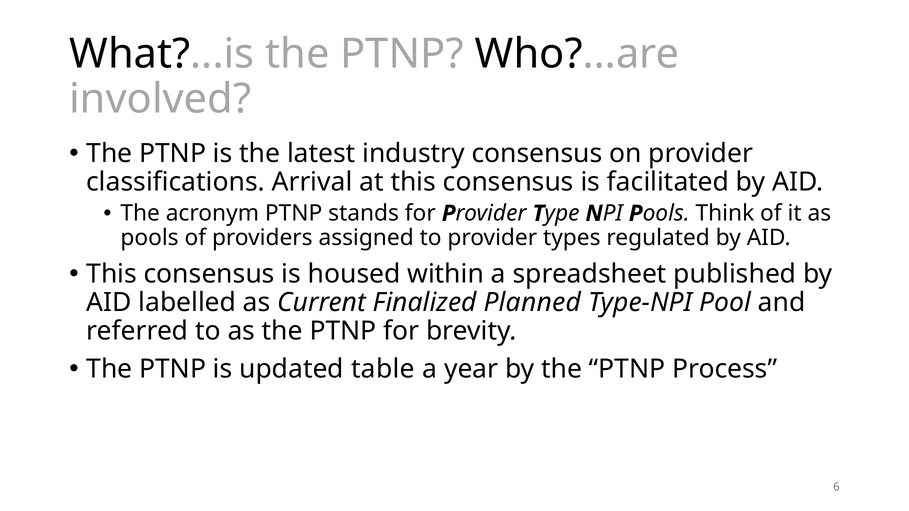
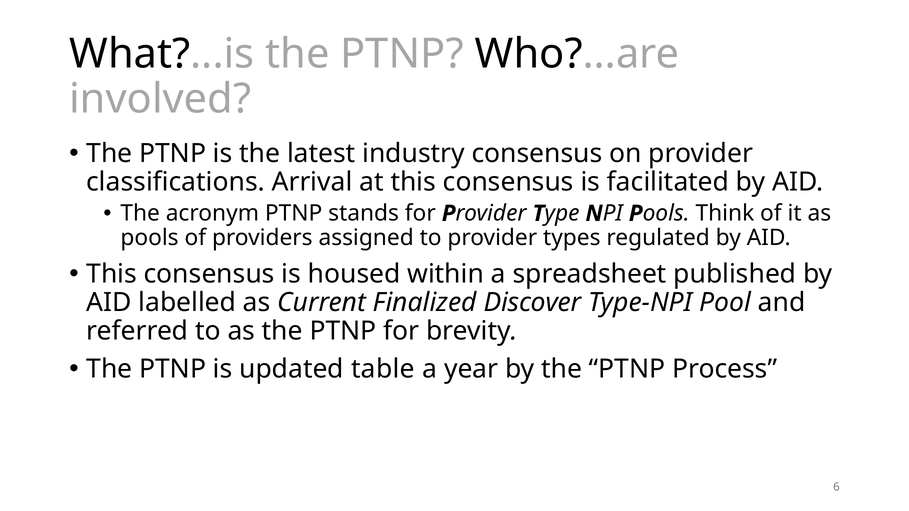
Planned: Planned -> Discover (533, 303)
